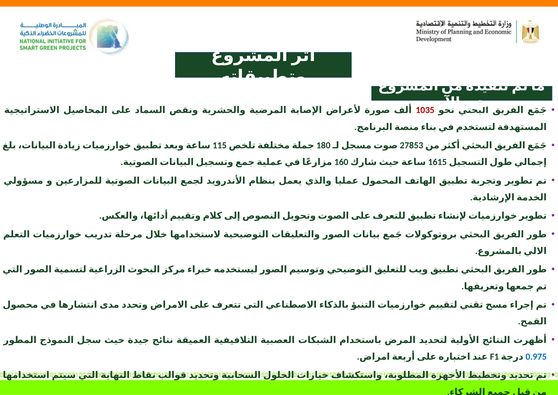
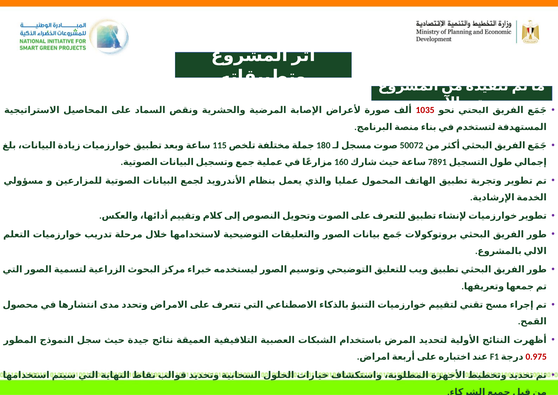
27853: 27853 -> 50072 (412, 145)
1615: 1615 -> 7891 (437, 162)
0.975 colour: blue -> red (536, 356)
